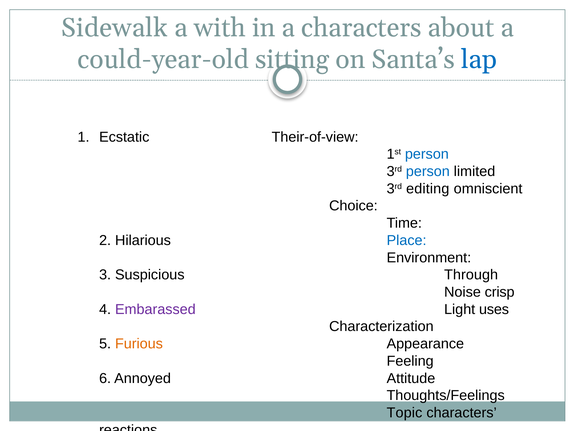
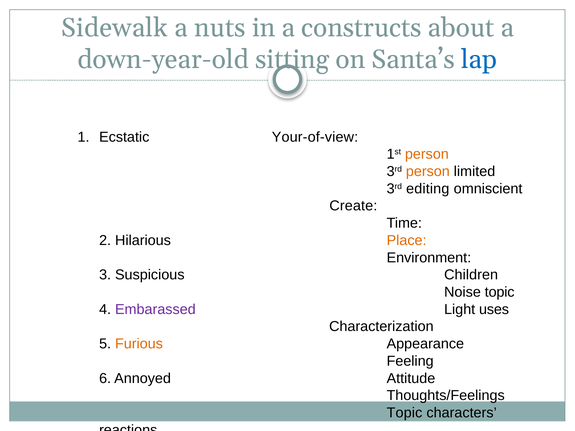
with: with -> nuts (220, 28)
a characters: characters -> constructs (361, 28)
could-year-old: could-year-old -> down-year-old (163, 60)
Their-of-view: Their-of-view -> Your-of-view (315, 137)
person colour: blue -> orange (427, 154)
person colour: blue -> orange (428, 172)
Choice: Choice -> Create (353, 206)
Place colour: blue -> orange (407, 241)
Through: Through -> Children (471, 275)
Noise crisp: crisp -> topic (500, 292)
